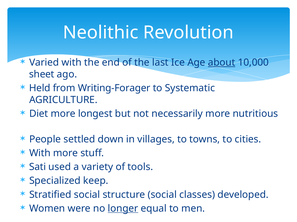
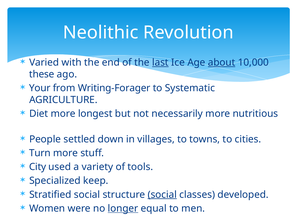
last underline: none -> present (160, 63)
sheet: sheet -> these (42, 74)
Held: Held -> Your (40, 88)
With: With -> Turn (40, 154)
Sati: Sati -> City (38, 167)
social underline: none -> present (162, 195)
